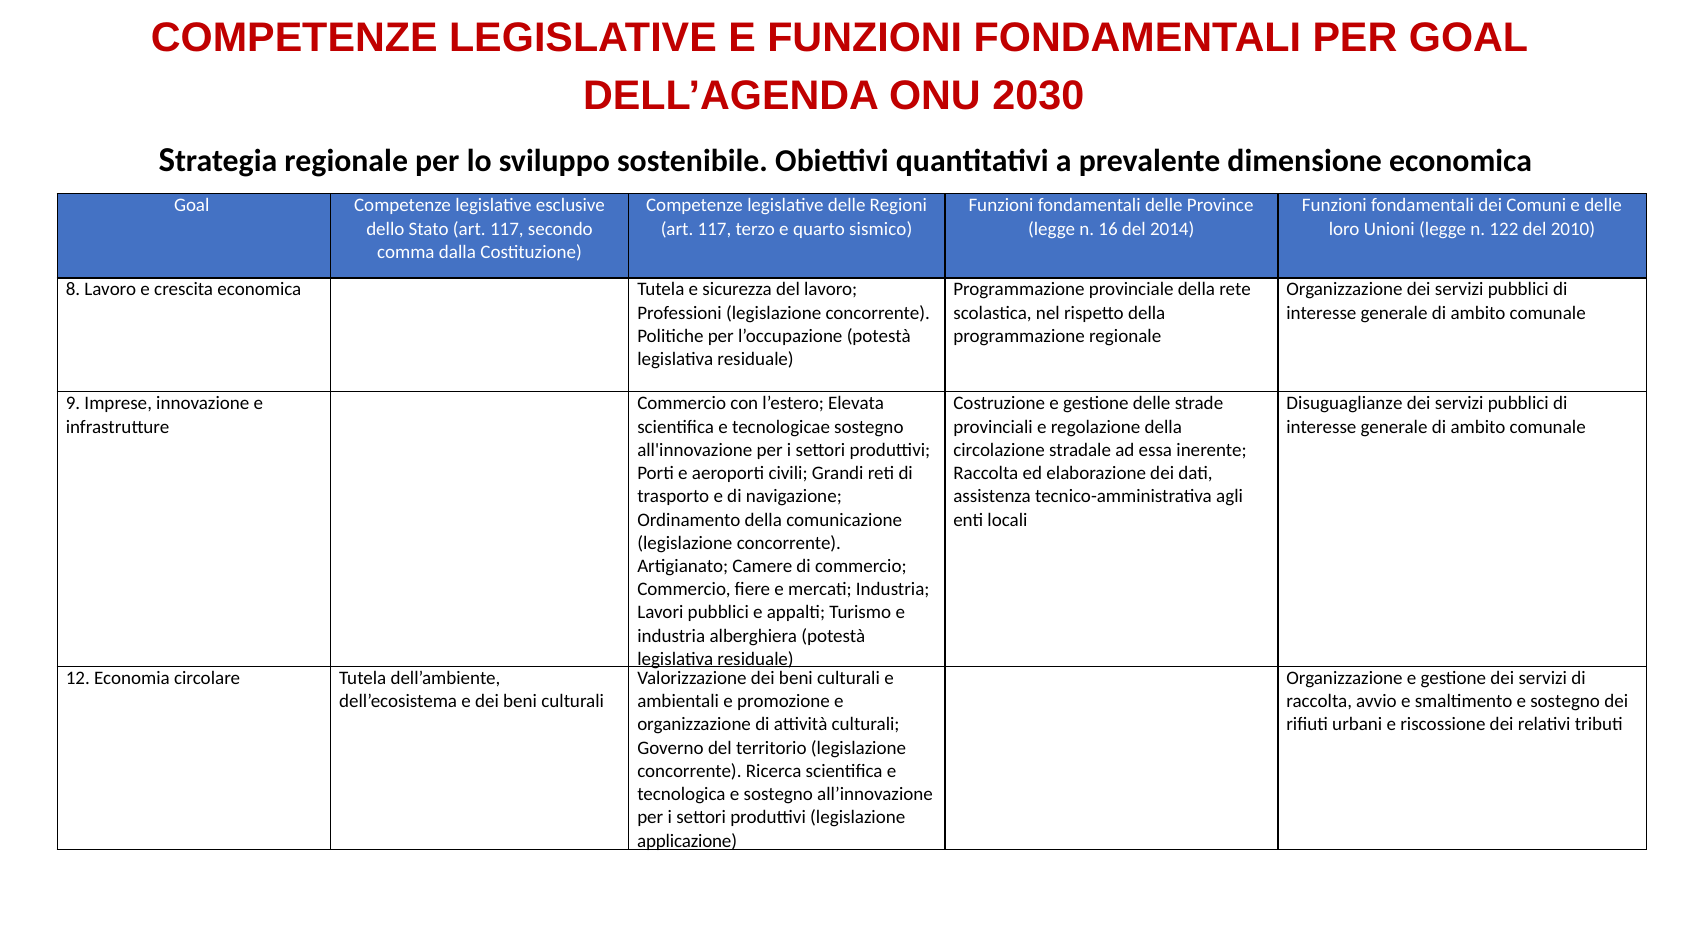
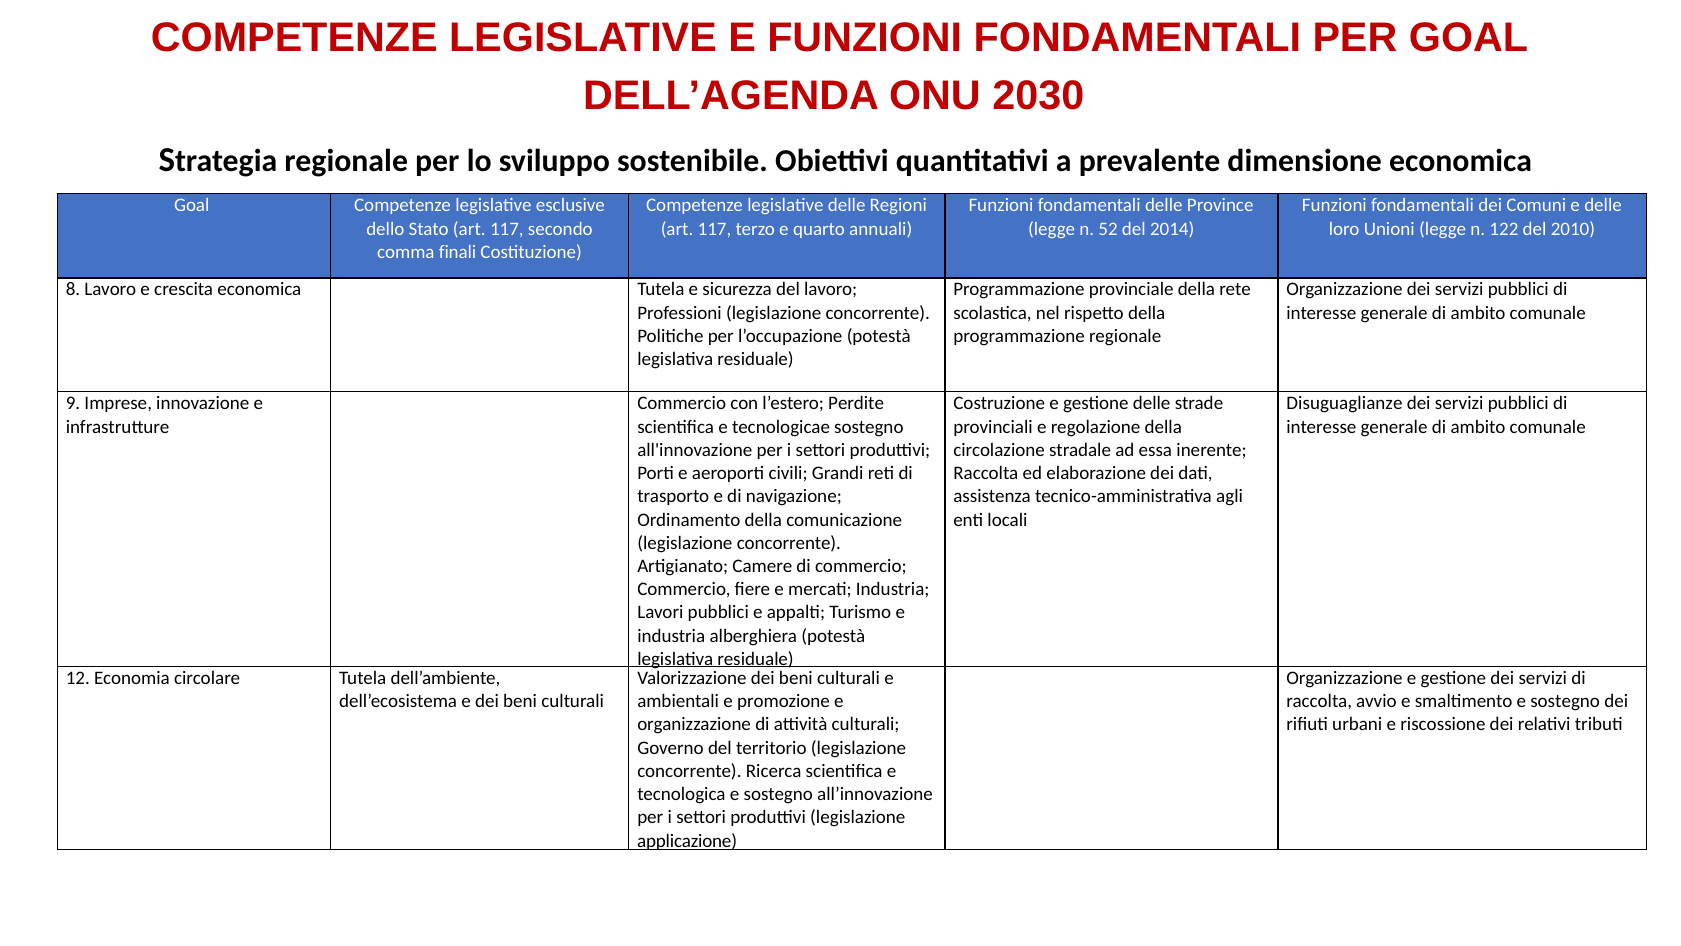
sismico: sismico -> annuali (881, 229)
16: 16 -> 52 (1108, 229)
dalla: dalla -> finali (458, 252)
Elevata: Elevata -> Perdite (856, 403)
